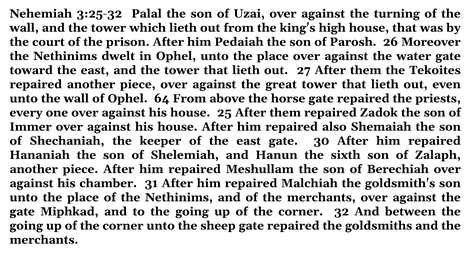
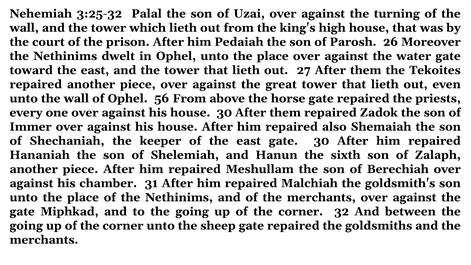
64: 64 -> 56 (162, 98)
house 25: 25 -> 30 (224, 113)
